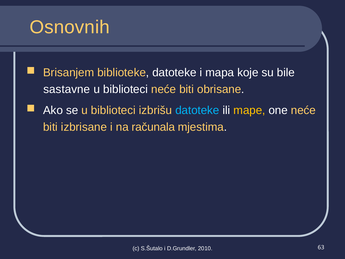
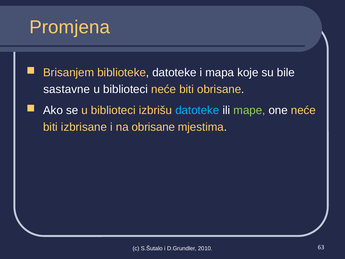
Osnovnih: Osnovnih -> Promjena (70, 27)
mape colour: yellow -> light green (249, 110)
na računala: računala -> obrisane (153, 127)
